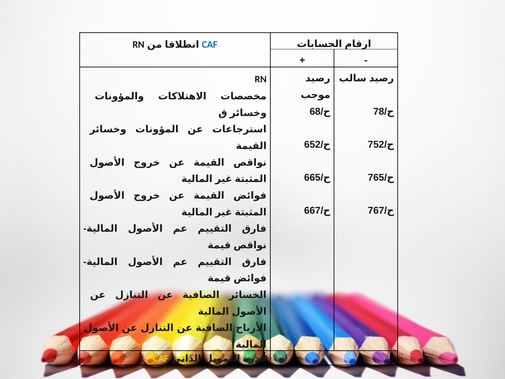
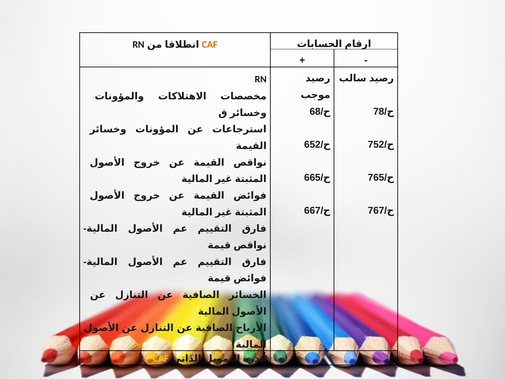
CAF colour: blue -> orange (210, 45)
